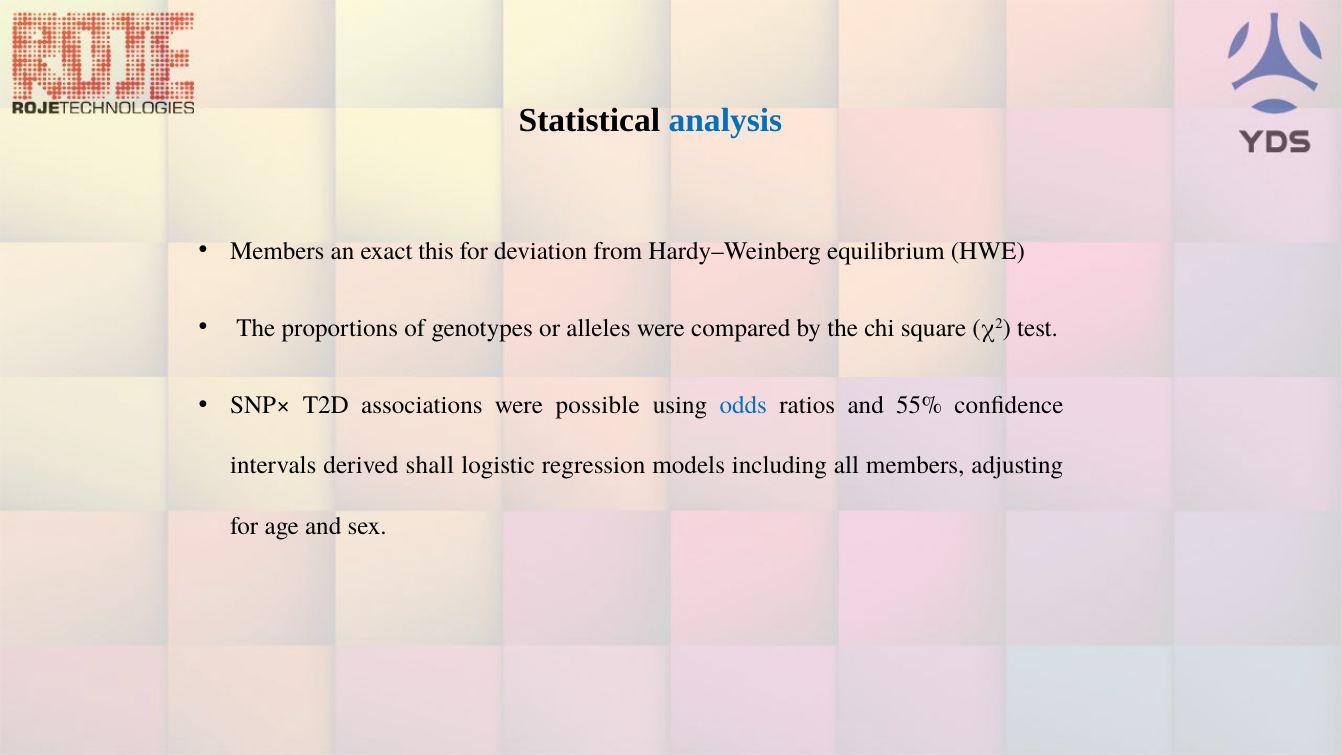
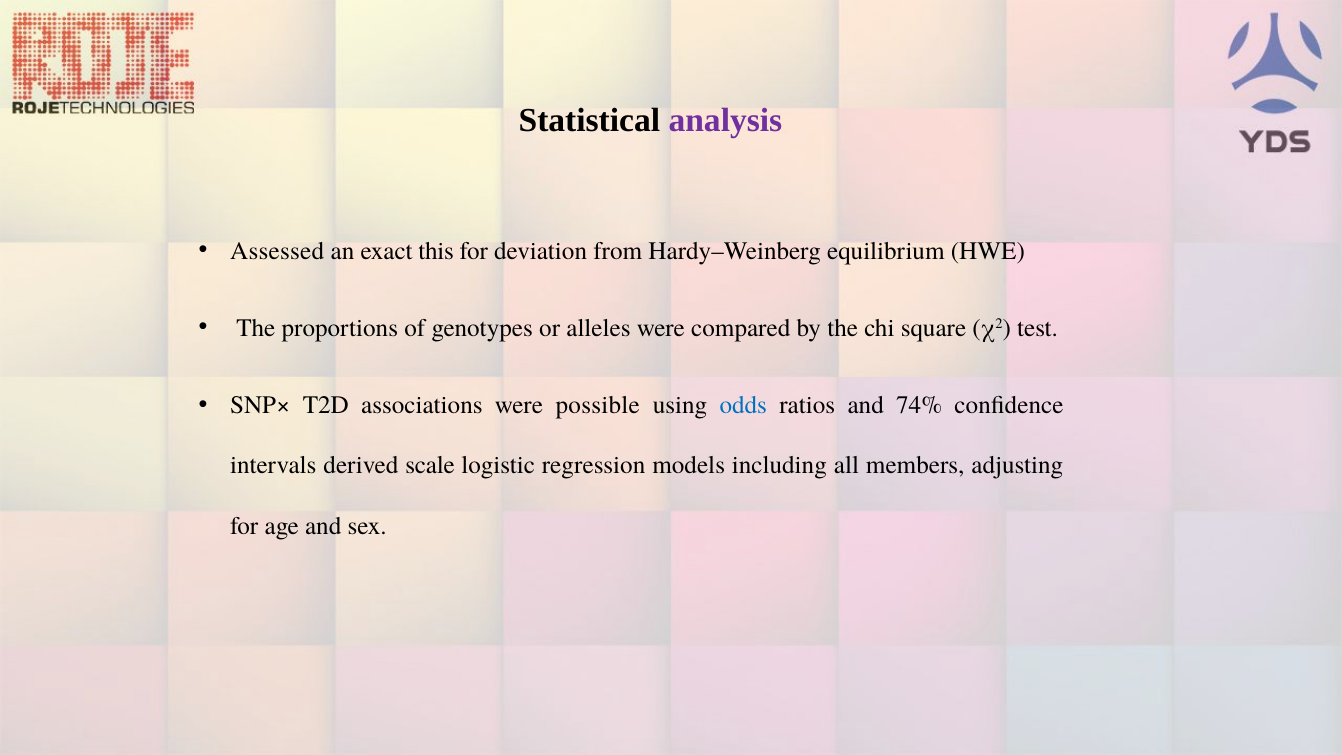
analysis colour: blue -> purple (725, 120)
Members: Members -> Assessed (277, 251)
55%: 55% -> 74% (919, 405)
shall: shall -> scale (430, 465)
